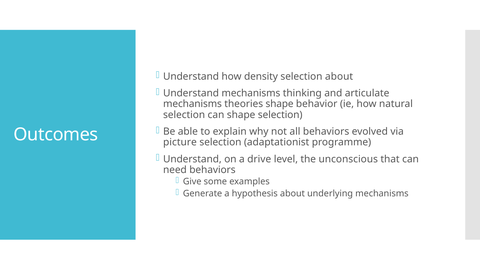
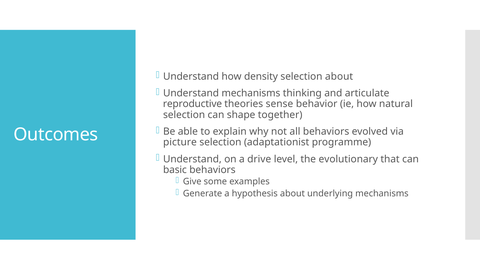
mechanisms: mechanisms -> reproductive (193, 104)
theories shape: shape -> sense (279, 104)
shape selection: selection -> together (280, 115)
unconscious: unconscious -> evolutionary (348, 159)
need: need -> basic (175, 170)
